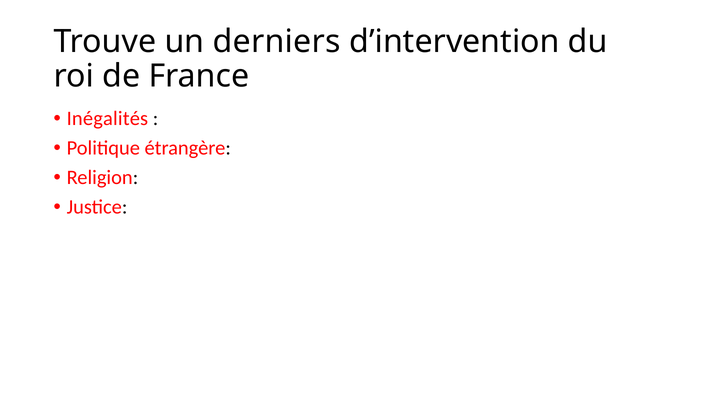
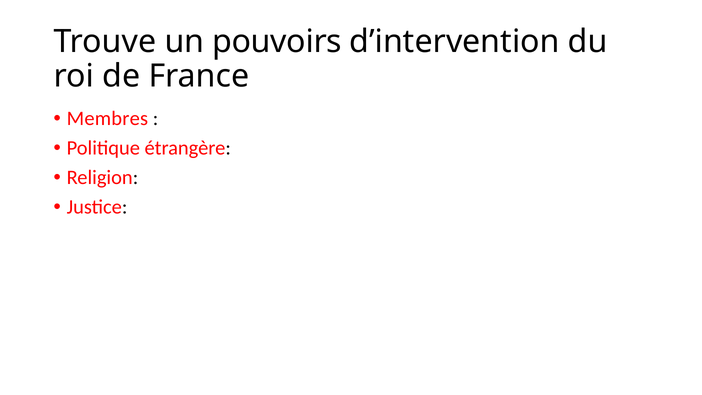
derniers: derniers -> pouvoirs (277, 42)
Inégalités: Inégalités -> Membres (107, 119)
